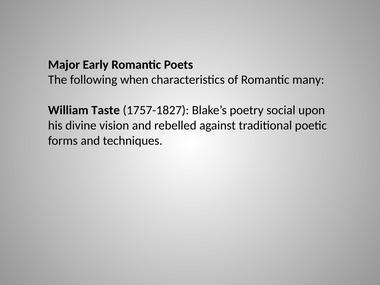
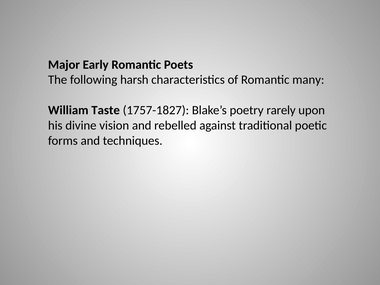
when: when -> harsh (134, 80)
social: social -> rarely (281, 110)
